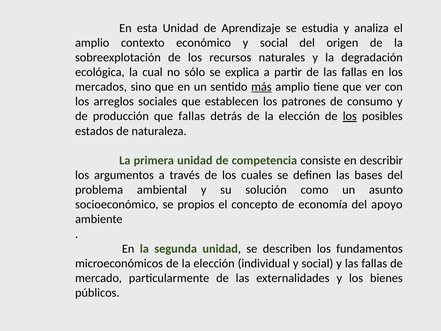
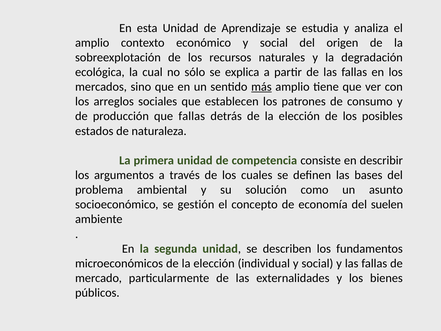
los underline: present -> none (350, 116)
propios: propios -> gestión (196, 204)
apoyo: apoyo -> suelen (387, 204)
